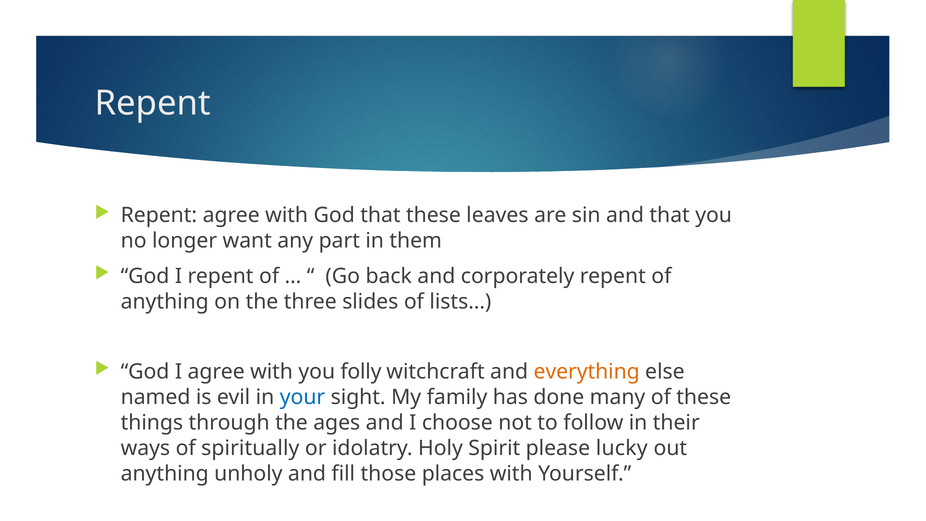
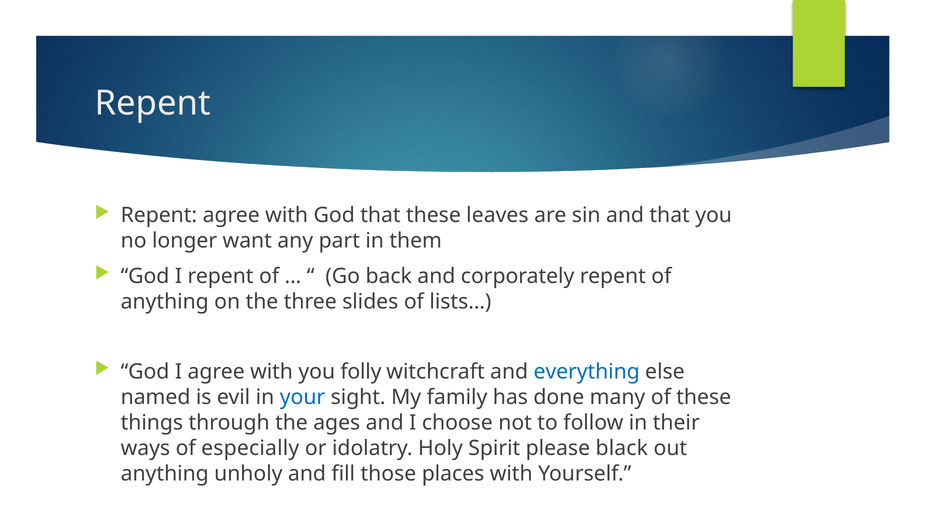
everything colour: orange -> blue (587, 372)
spiritually: spiritually -> especially (250, 448)
lucky: lucky -> black (622, 448)
